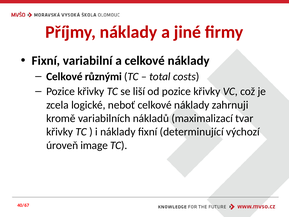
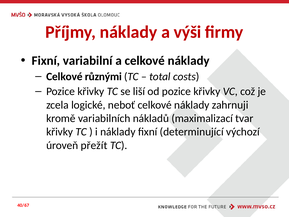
jiné: jiné -> výši (187, 32)
image: image -> přežít (94, 145)
